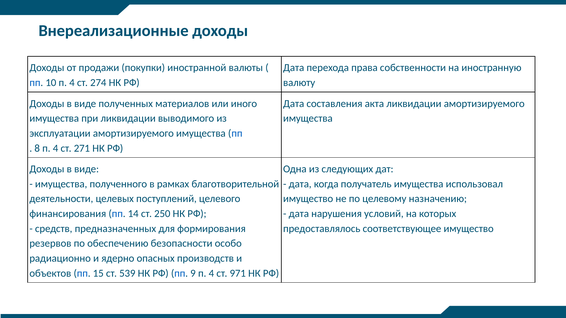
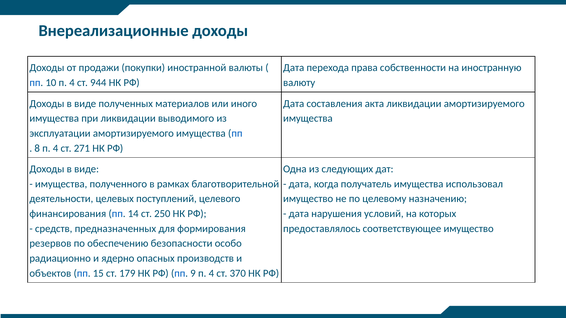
274: 274 -> 944 (98, 83)
539: 539 -> 179 (127, 273)
971: 971 -> 370 (238, 273)
